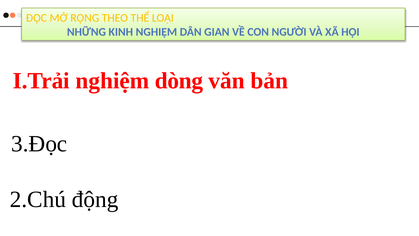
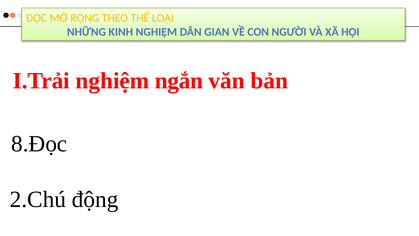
dòng: dòng -> ngắn (179, 81)
3.Đọc: 3.Đọc -> 8.Đọc (39, 144)
